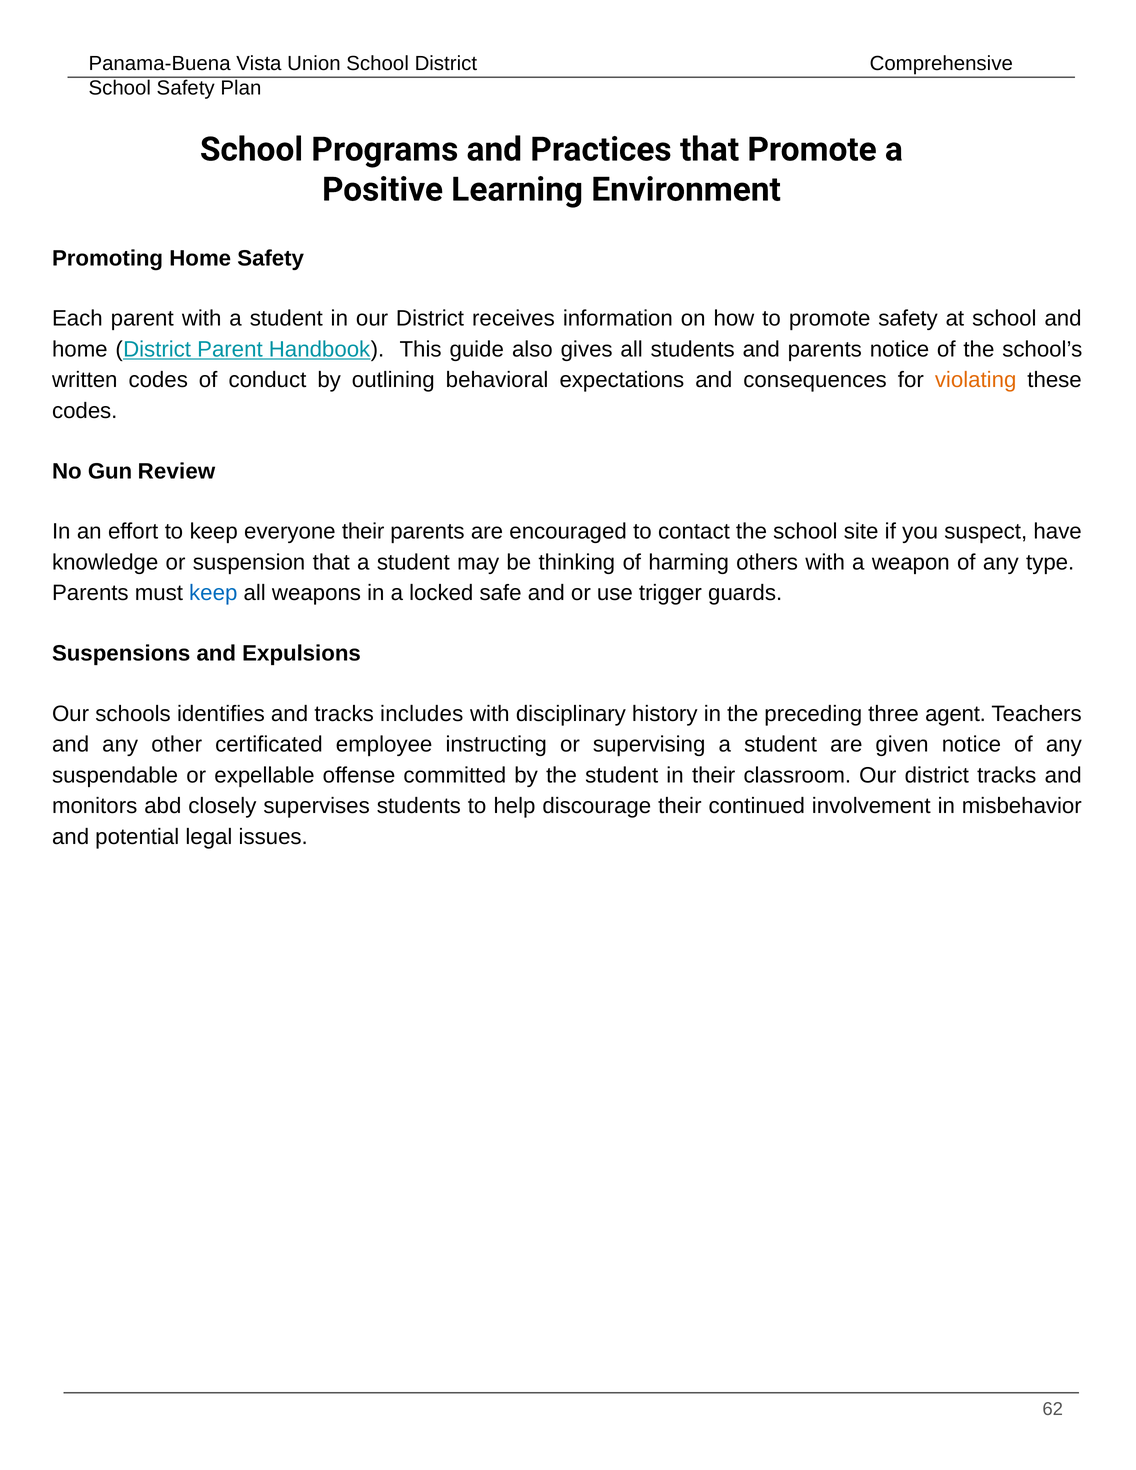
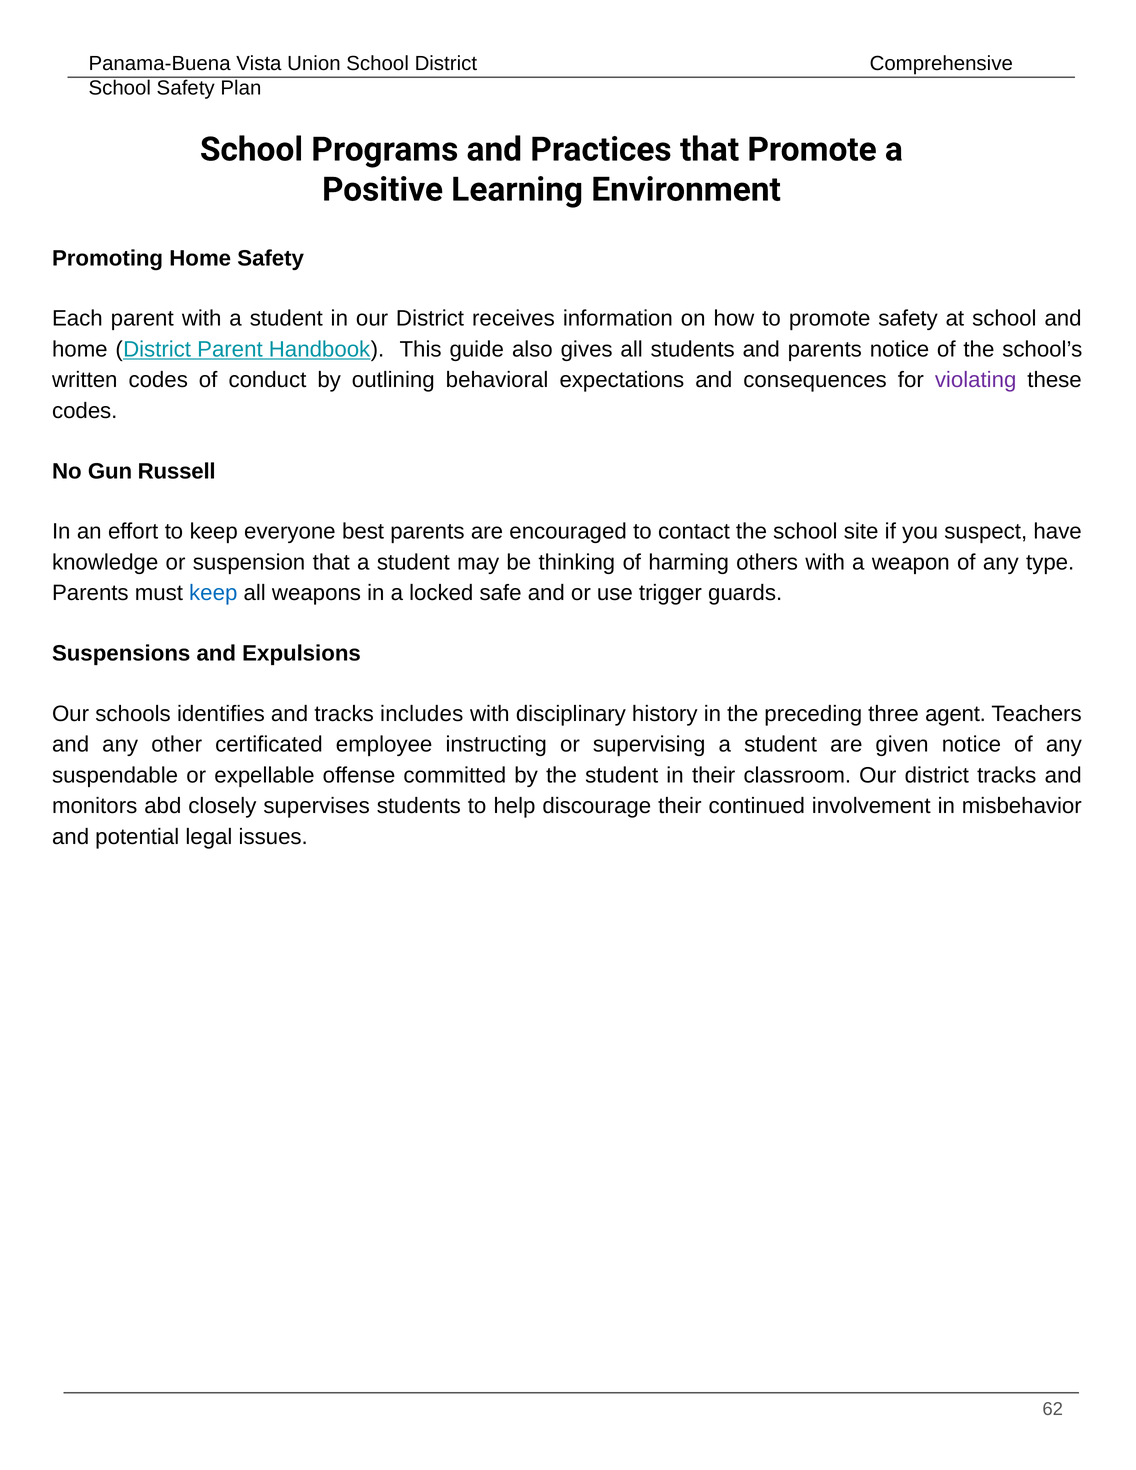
violating colour: orange -> purple (976, 380)
Review: Review -> Russell (177, 471)
everyone their: their -> best (363, 532)
